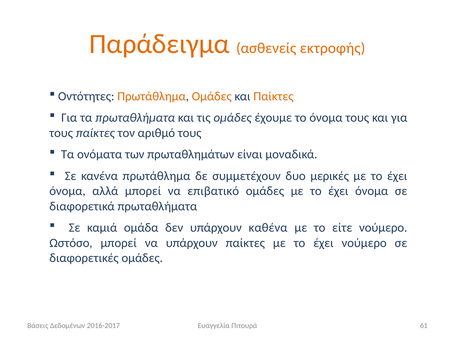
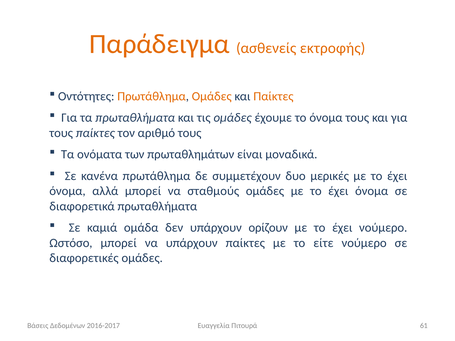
επιβατικό: επιβατικό -> σταθμούς (213, 191)
καθένα: καθένα -> ορίζουν (268, 228)
είτε: είτε -> έχει (342, 228)
παίκτες με το έχει: έχει -> είτε (323, 243)
